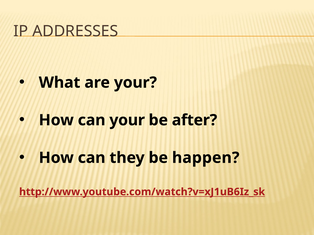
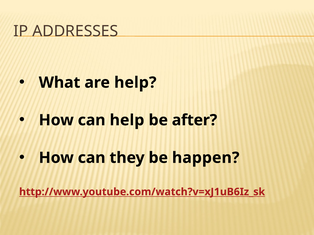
are your: your -> help (135, 83)
can your: your -> help (127, 120)
